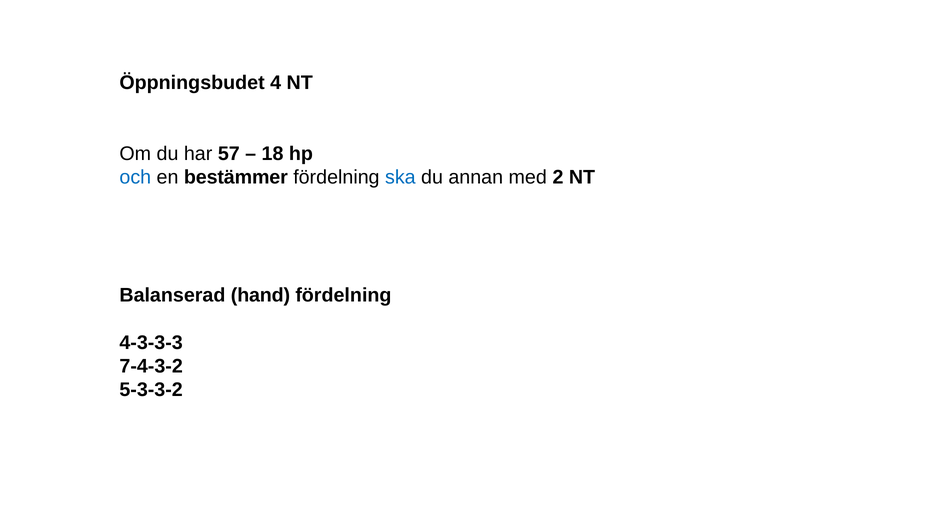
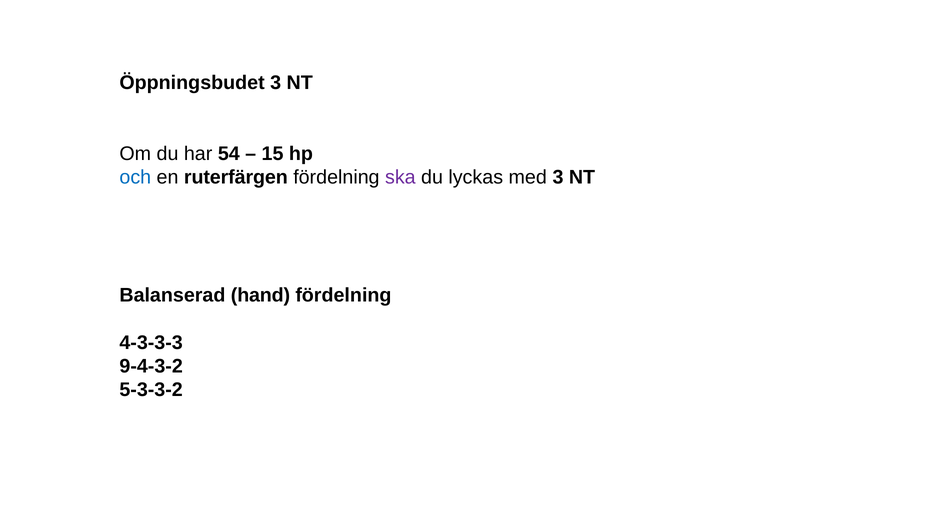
Öppningsbudet 4: 4 -> 3 (276, 83)
57: 57 -> 54 (229, 154)
18: 18 -> 15 (273, 154)
bestämmer: bestämmer -> ruterfärgen (236, 177)
ska colour: blue -> purple (400, 177)
annan: annan -> lyckas (476, 177)
med 2: 2 -> 3 (558, 177)
7-4-3-2: 7-4-3-2 -> 9-4-3-2 (151, 366)
